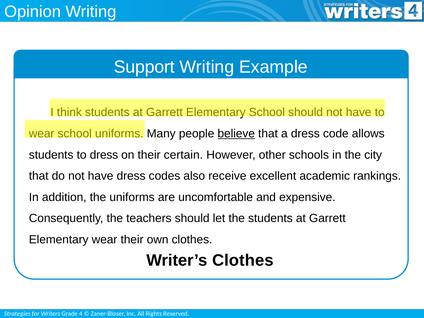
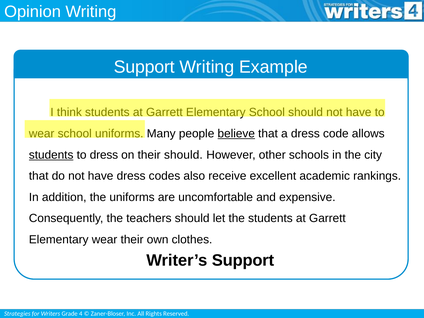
students underline: none -> present (51, 155)
their certain: certain -> should (183, 155)
Writer’s Clothes: Clothes -> Support (243, 260)
